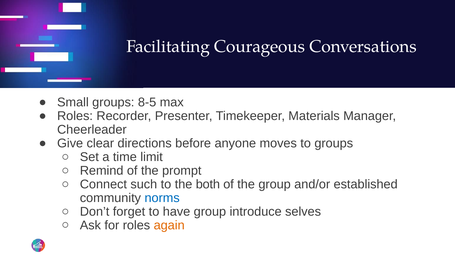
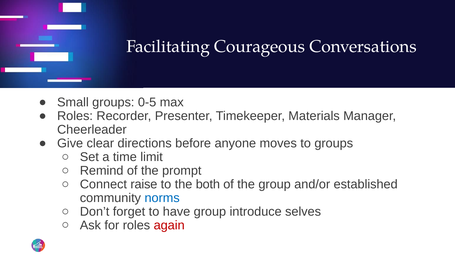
8-5: 8-5 -> 0-5 (147, 102)
such: such -> raise (144, 184)
again colour: orange -> red (169, 225)
